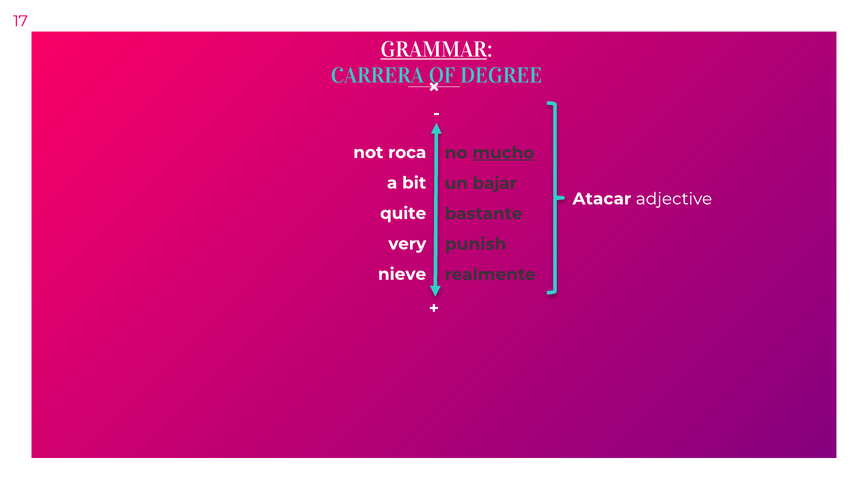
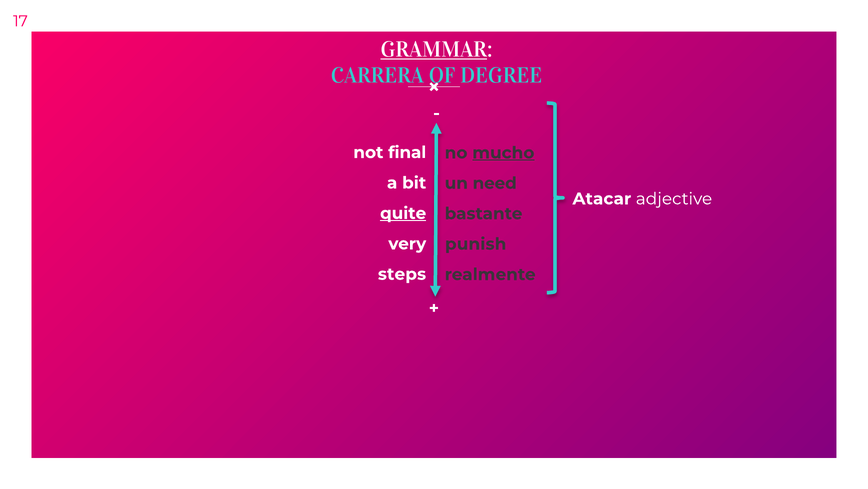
roca: roca -> final (407, 152)
bajar: bajar -> need (495, 183)
quite underline: none -> present (403, 213)
nieve: nieve -> steps (402, 274)
